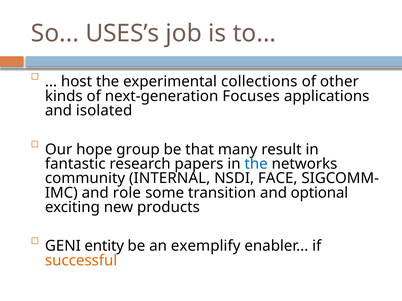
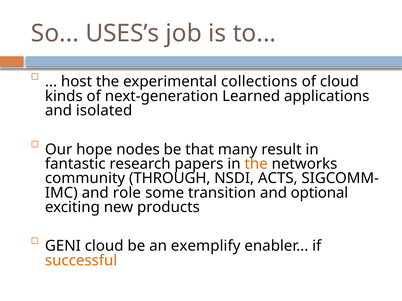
of other: other -> cloud (339, 82)
Focuses: Focuses -> Learned (251, 96)
group: group -> nodes (138, 150)
the colour: blue -> orange (256, 164)
INTERNAL: INTERNAL -> THROUGH (170, 179)
FACE: FACE -> ACTS (278, 179)
GENI entity: entity -> cloud (104, 246)
